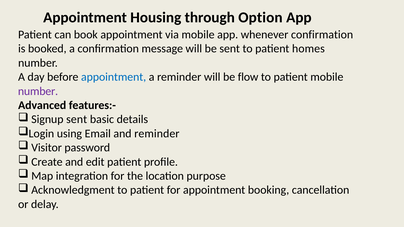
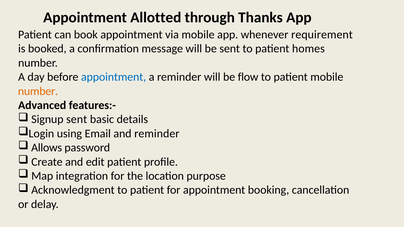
Housing: Housing -> Allotted (156, 18)
Option: Option -> Thanks (260, 18)
whenever confirmation: confirmation -> requirement (322, 35)
number colour: purple -> orange (38, 91)
Visitor: Visitor -> Allows (47, 148)
